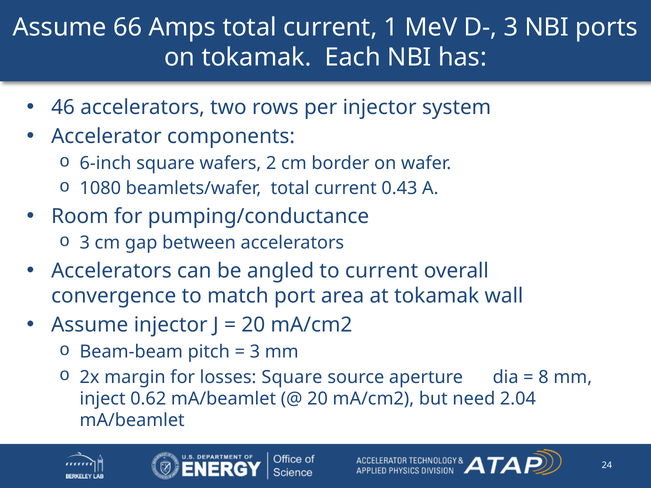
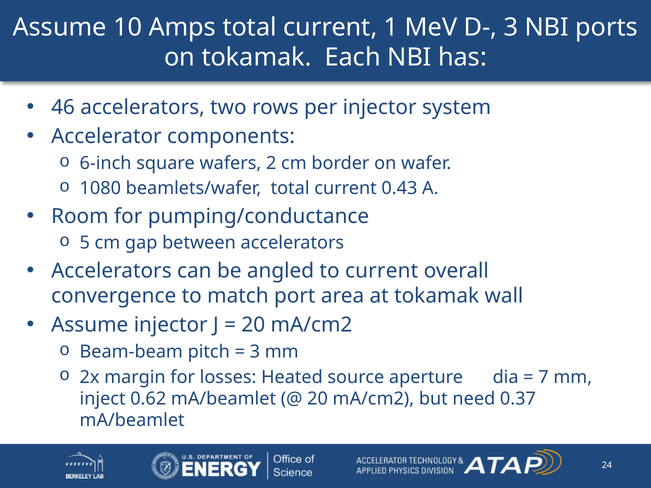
66: 66 -> 10 (128, 27)
3: 3 -> 5 (85, 243)
losses Square: Square -> Heated (292, 377)
8: 8 -> 7 (543, 377)
2.04: 2.04 -> 0.37 (518, 399)
